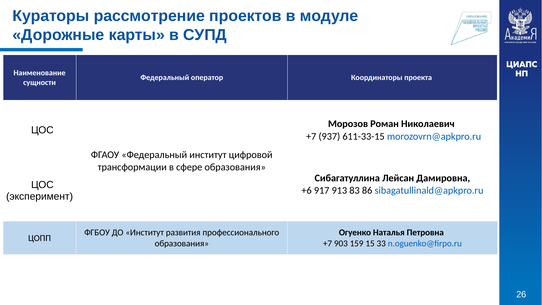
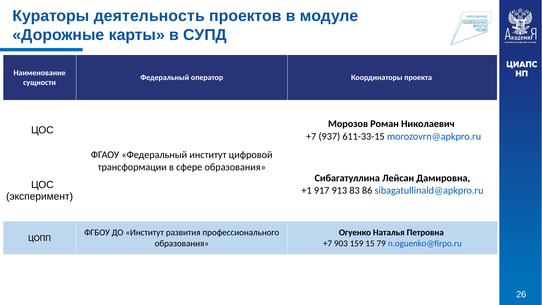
рассмотрение: рассмотрение -> деятельность (149, 16)
+6: +6 -> +1 (307, 191)
33: 33 -> 79 (381, 244)
